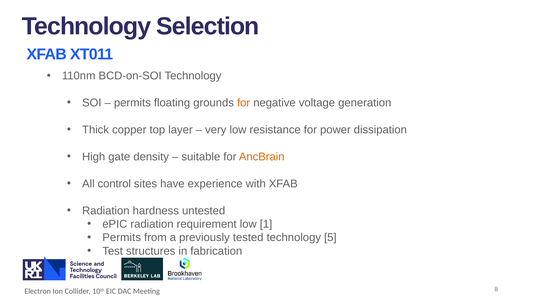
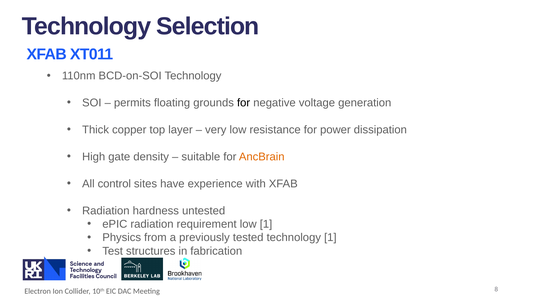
for colour: orange -> black (244, 103)
Permits: Permits -> Physics (122, 238)
technology 5: 5 -> 1 (330, 238)
